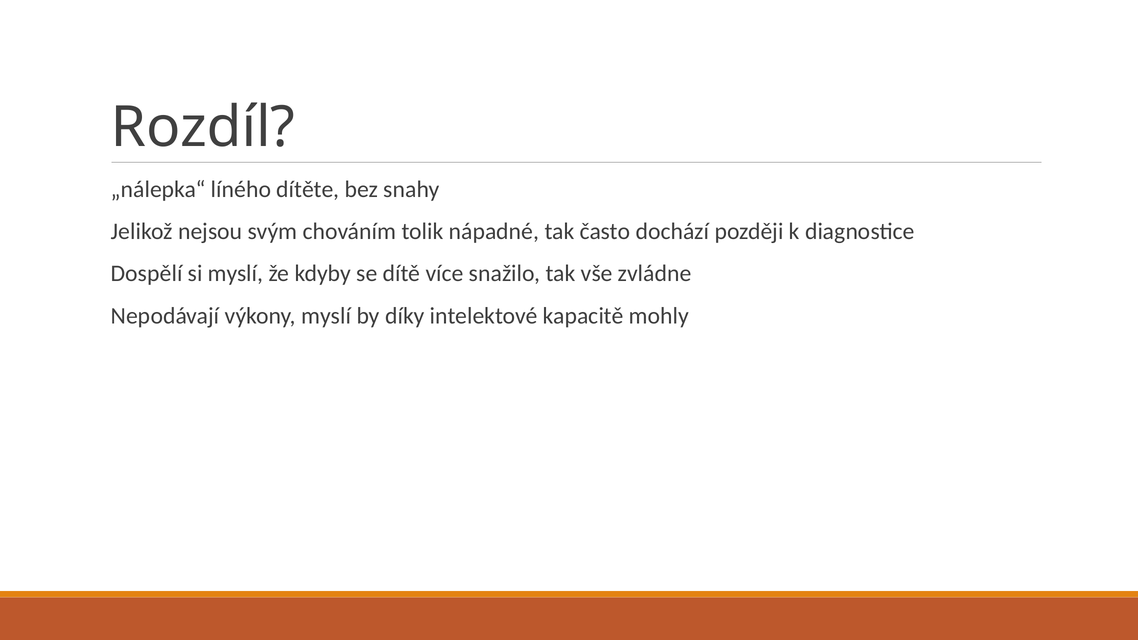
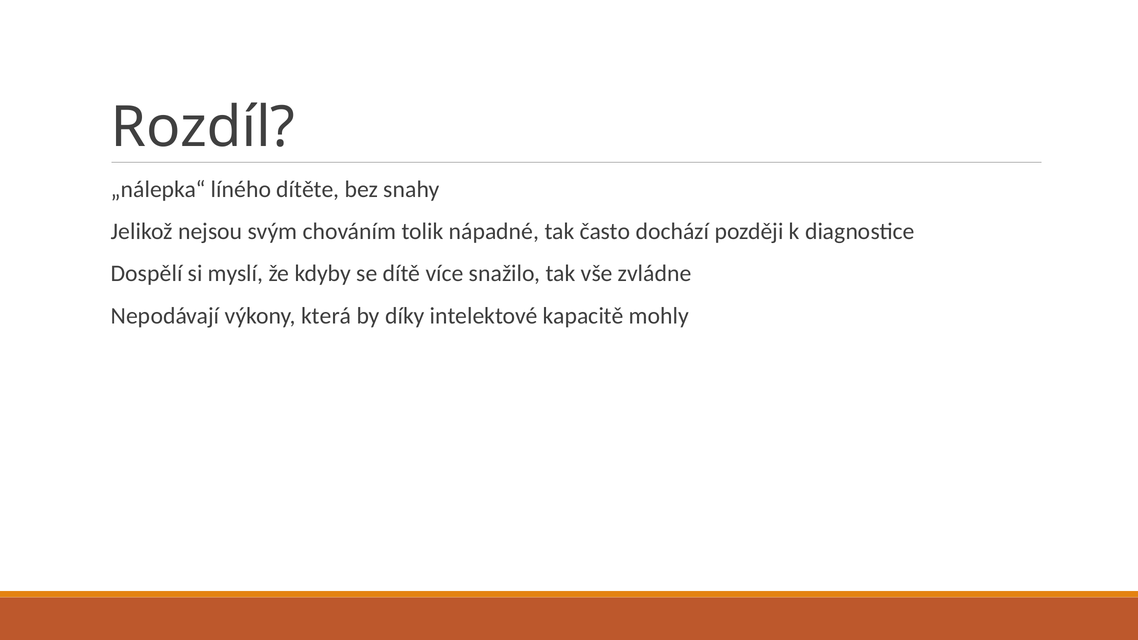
výkony myslí: myslí -> která (326, 316)
